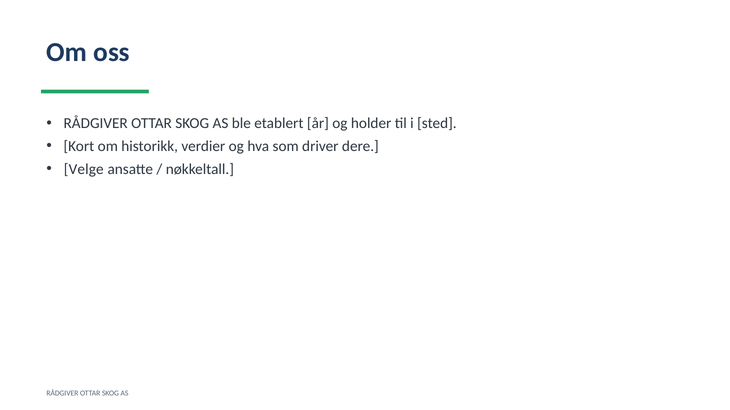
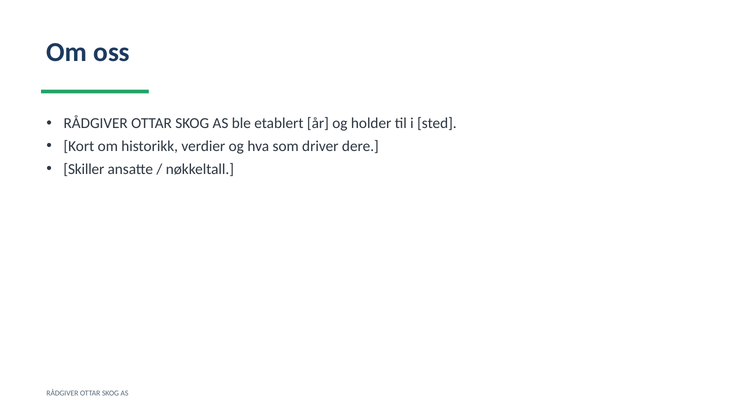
Velge: Velge -> Skiller (84, 169)
